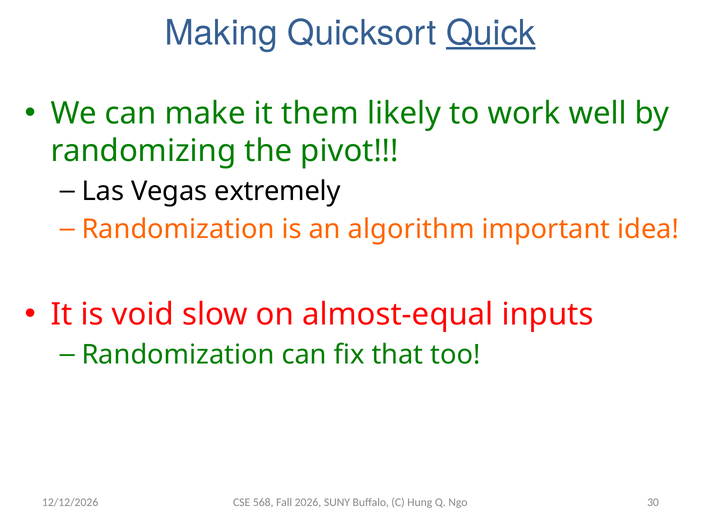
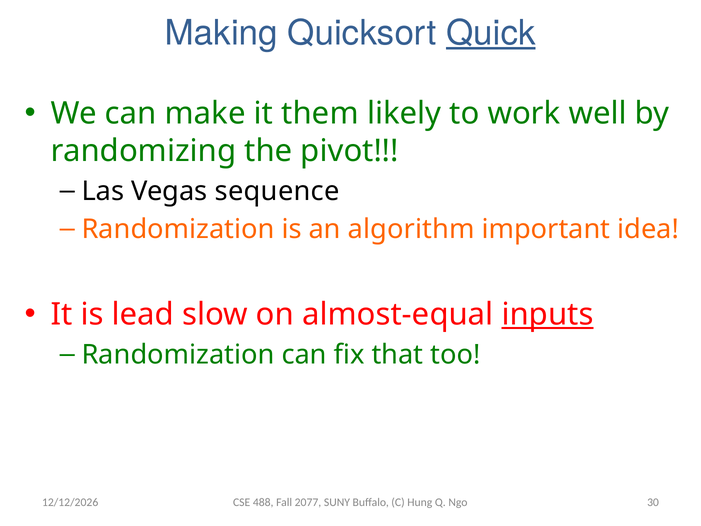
extremely: extremely -> sequence (277, 191)
void: void -> lead (143, 314)
inputs underline: none -> present (548, 314)
568: 568 -> 488 (263, 502)
2026: 2026 -> 2077 (308, 502)
